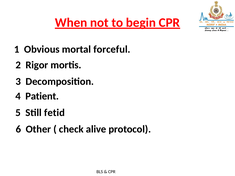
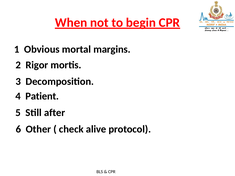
forceful: forceful -> margins (112, 49)
fetid: fetid -> after (55, 113)
